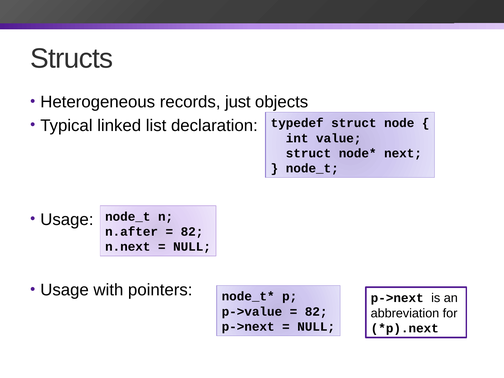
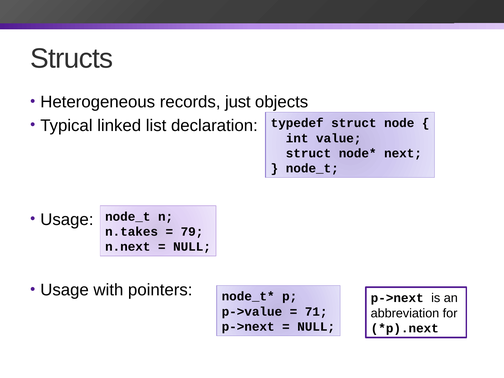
n.after: n.after -> n.takes (132, 232)
82: 82 -> 79 (192, 232)
82: 82 -> 71 (316, 312)
